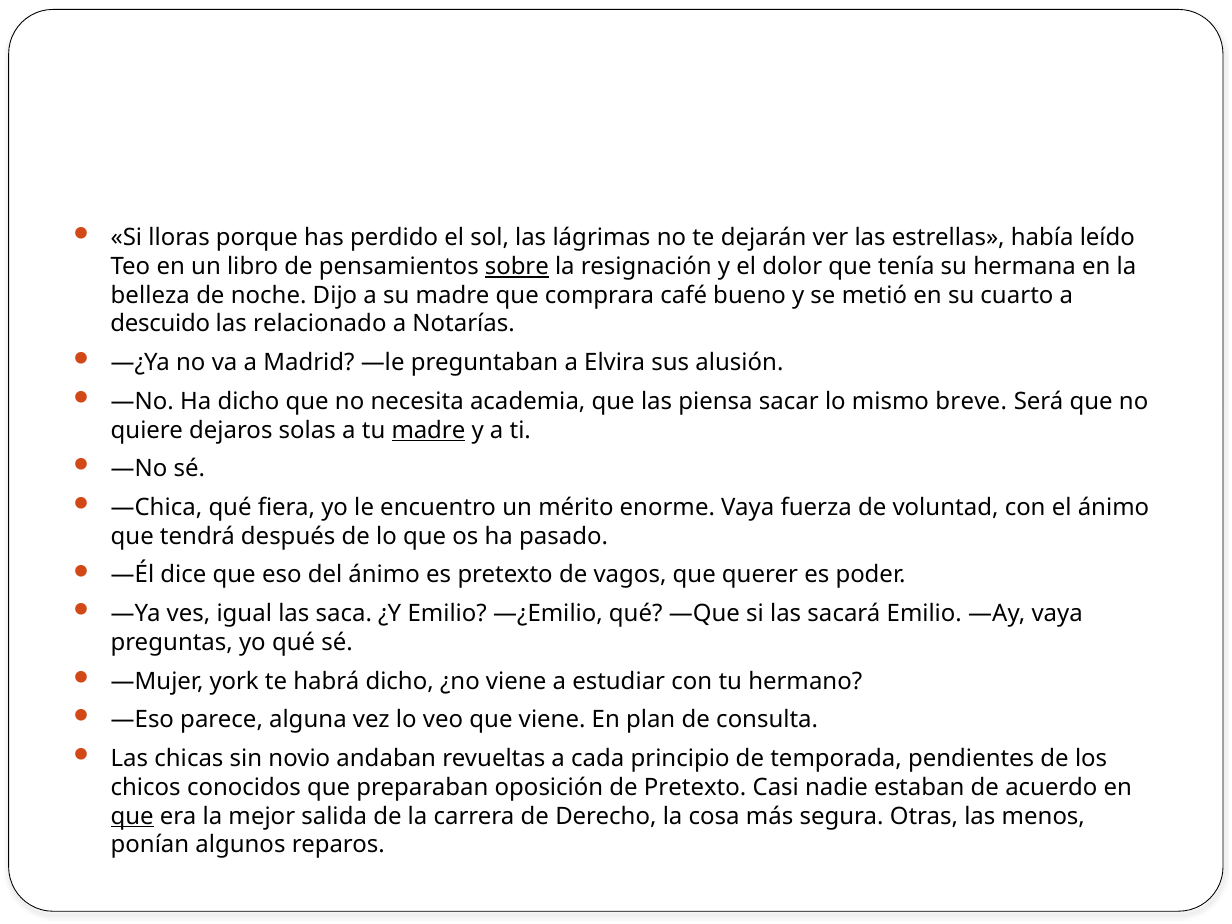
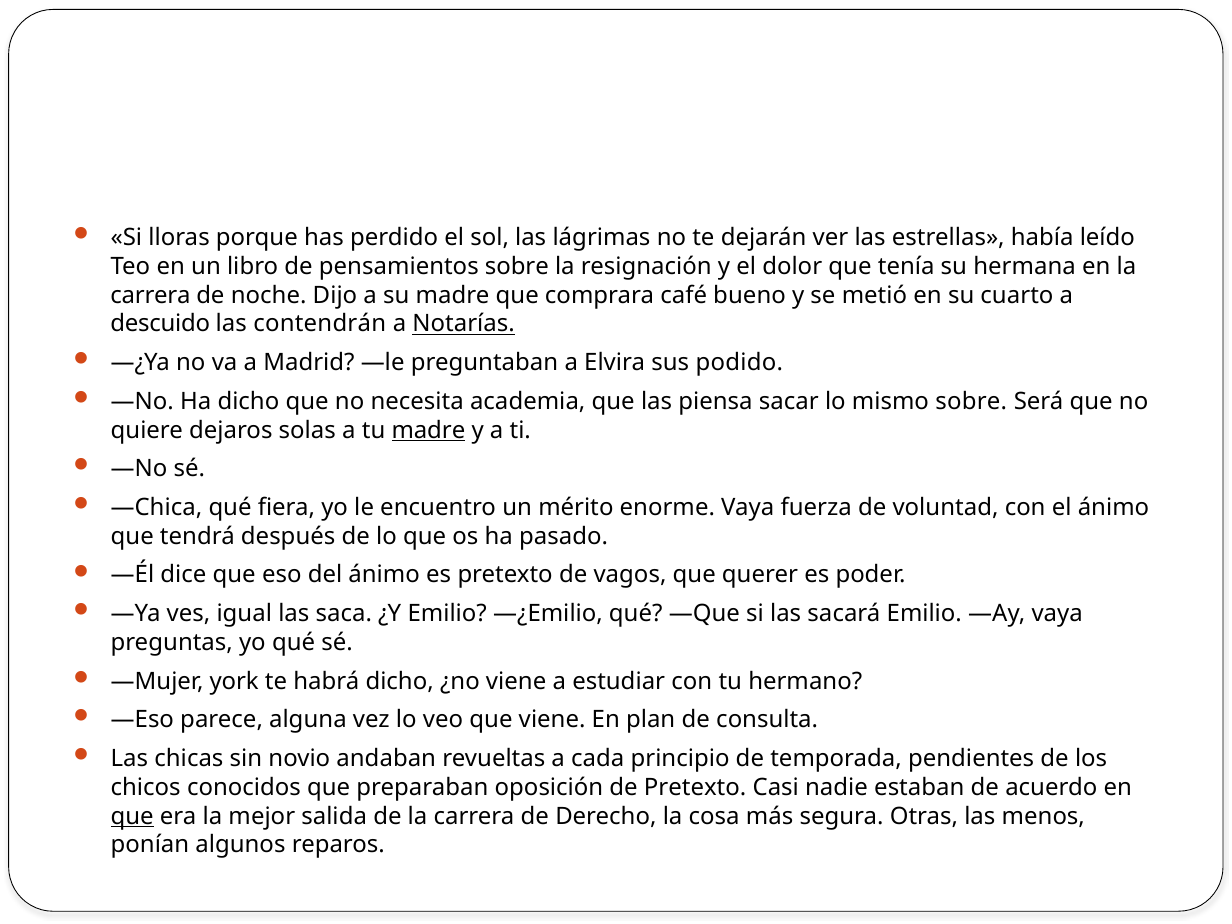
sobre underline: present -> none (517, 266)
belleza: belleza -> carrera (150, 295)
relacionado: relacionado -> contendrán (320, 324)
Notarías underline: none -> present (464, 324)
alusión: alusión -> podido (739, 363)
mismo breve: breve -> sobre (971, 401)
